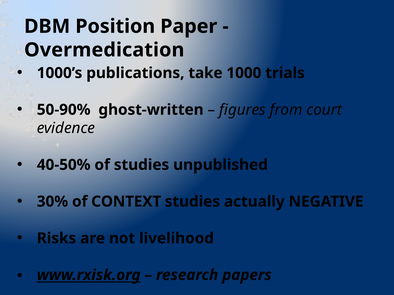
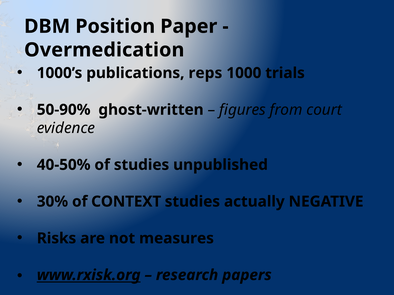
take: take -> reps (205, 73)
livelihood: livelihood -> measures (176, 239)
